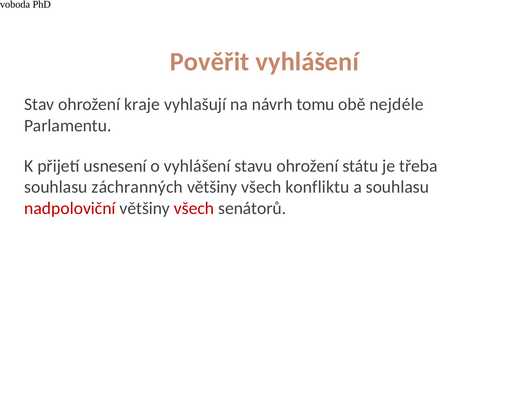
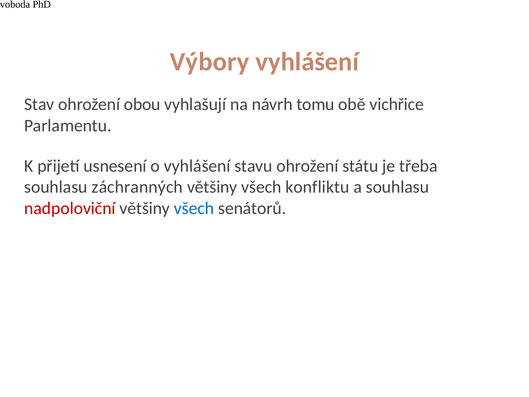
Pověřit: Pověřit -> Výbory (210, 62)
kraje: kraje -> obou (142, 104)
nejdéle: nejdéle -> vichřice (397, 104)
všech colour: red -> blue (194, 208)
